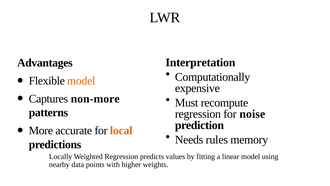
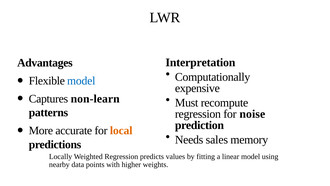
model colour: orange -> blue (81, 81)
non-more: non-more -> non-learn (95, 99)
rules: rules -> sales (217, 140)
